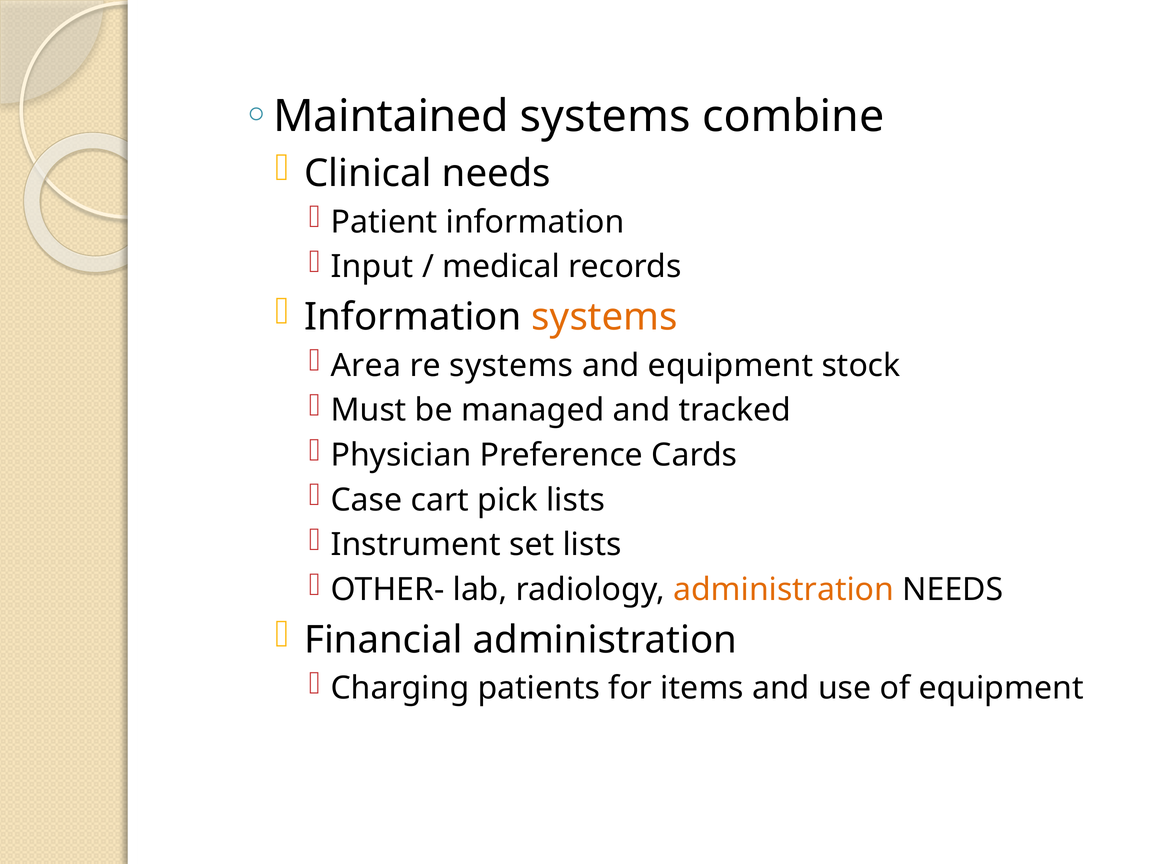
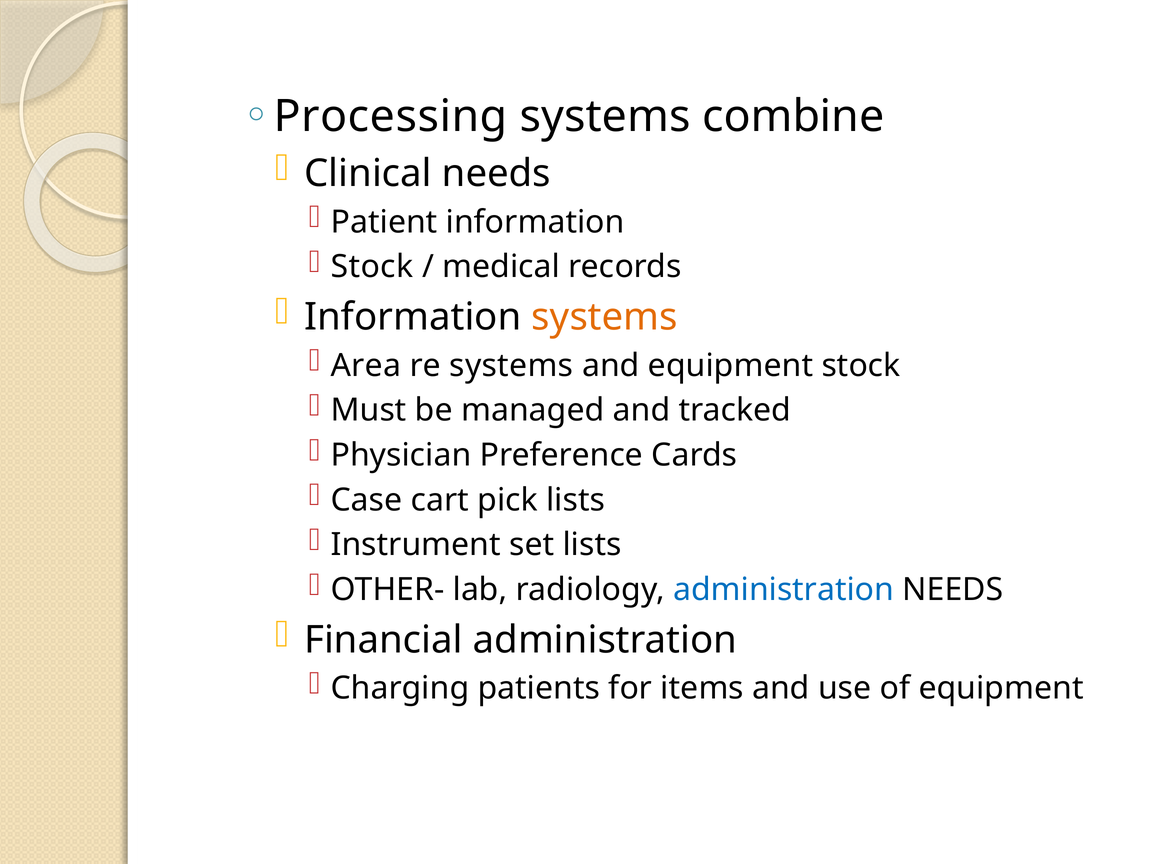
Maintained: Maintained -> Processing (391, 117)
Input: Input -> Stock (372, 267)
administration colour: orange -> blue (784, 590)
